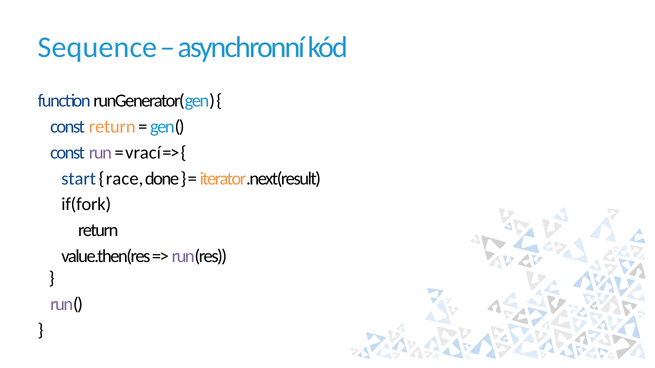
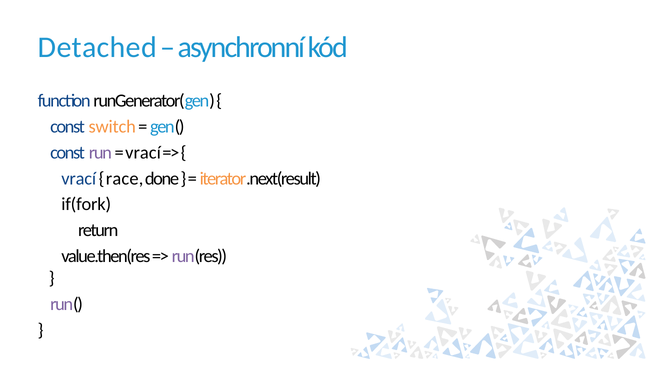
Sequence: Sequence -> Detached (97, 48)
const return: return -> switch (112, 127)
start: start -> vrací (79, 179)
